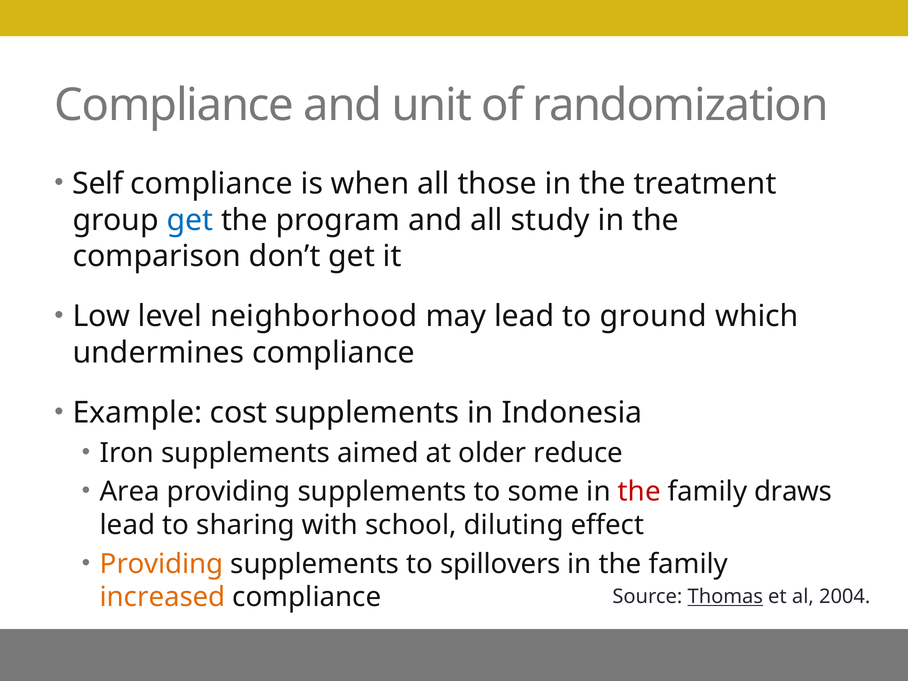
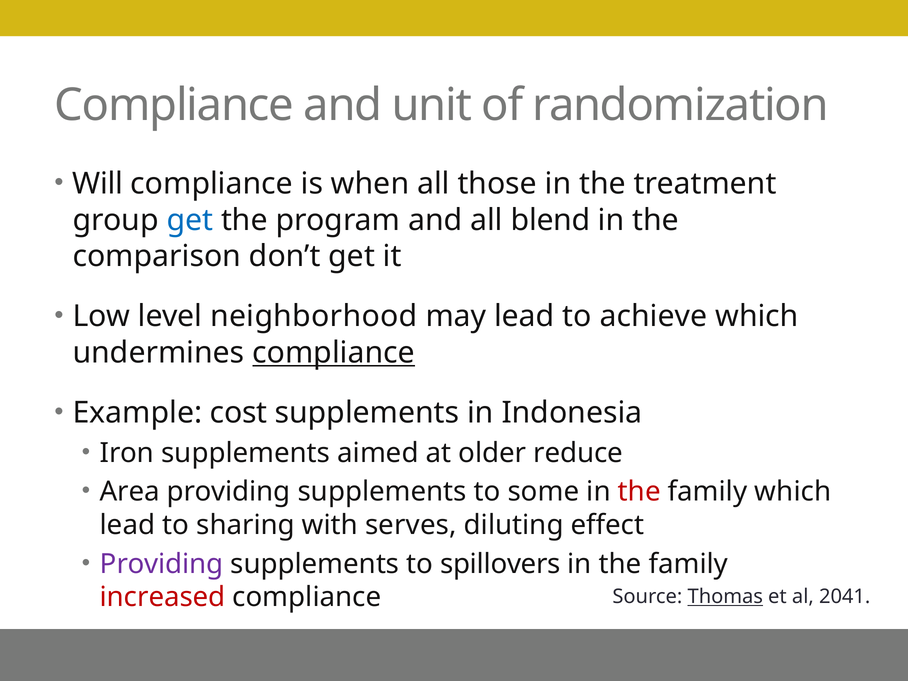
Self: Self -> Will (98, 184)
study: study -> blend (551, 220)
ground: ground -> achieve (653, 316)
compliance underline: none -> present (334, 353)
family draws: draws -> which (793, 492)
school: school -> serves (411, 525)
Providing colour: orange -> purple (162, 564)
increased colour: orange -> red (163, 597)
2004: 2004 -> 2041 (845, 597)
